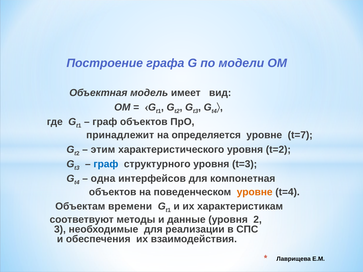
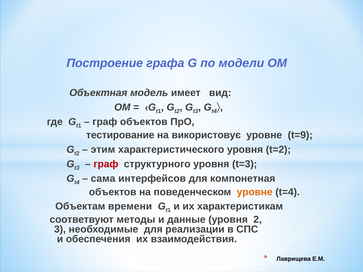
принадлежит: принадлежит -> тестирование (120, 135)
определяется: определяется -> використовує (206, 135)
t=7: t=7 -> t=9 (300, 135)
граф colour: blue -> red (106, 164)
одна: одна -> сама (103, 179)
